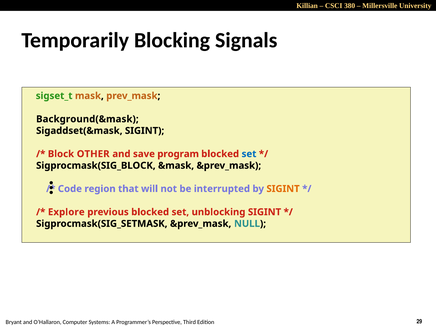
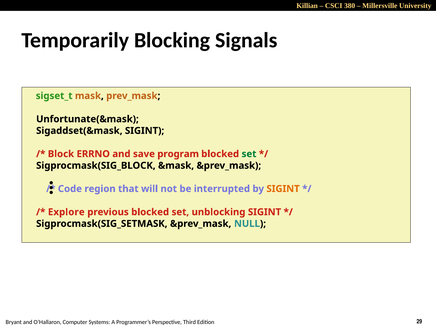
Background(&mask: Background(&mask -> Unfortunate(&mask (87, 119)
OTHER: OTHER -> ERRNO (93, 154)
set colour: blue -> green (249, 154)
